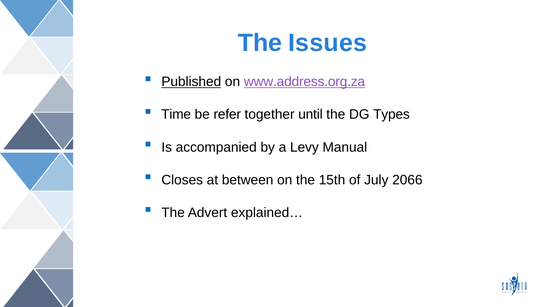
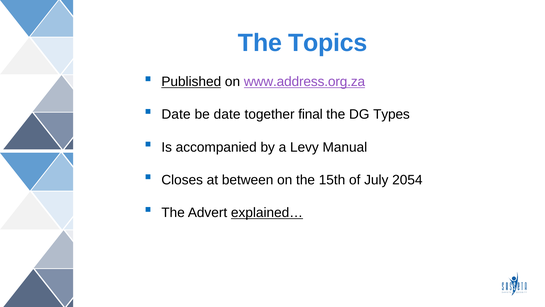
Issues: Issues -> Topics (328, 43)
Time: Time -> Date (176, 114)
be refer: refer -> date (227, 114)
until: until -> final (311, 114)
2066: 2066 -> 2054 (407, 180)
explained… underline: none -> present (267, 212)
